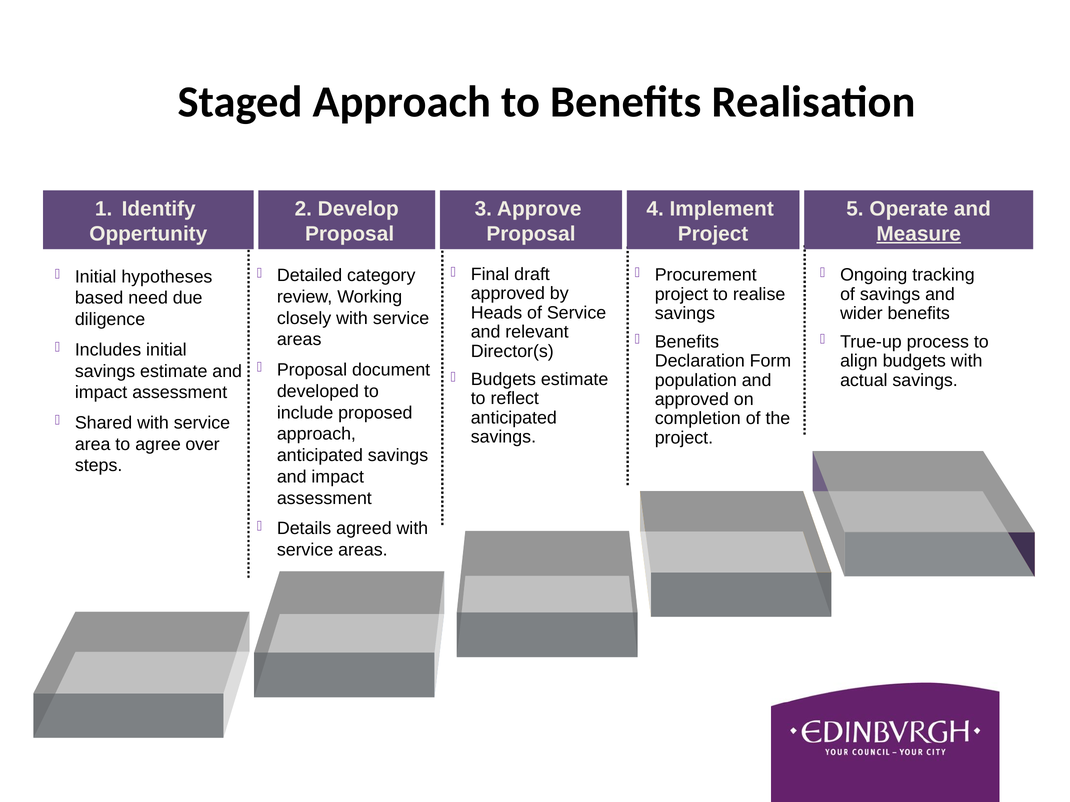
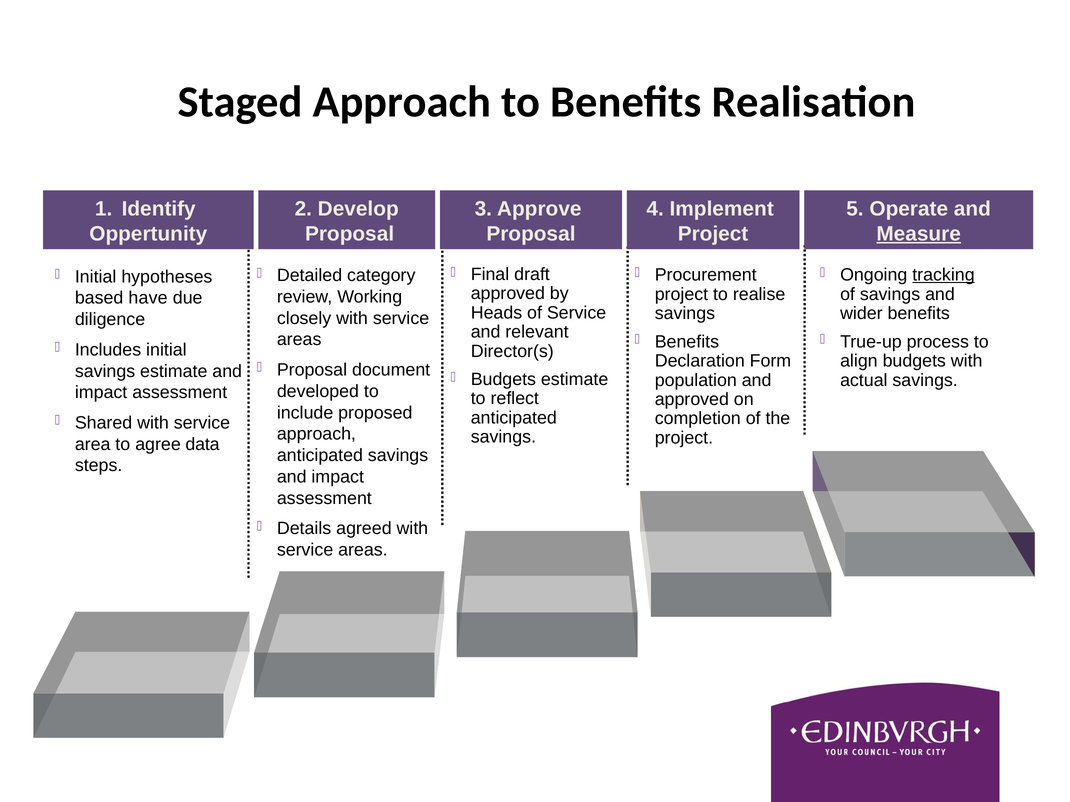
tracking underline: none -> present (943, 275)
need: need -> have (148, 298)
over: over -> data (203, 444)
